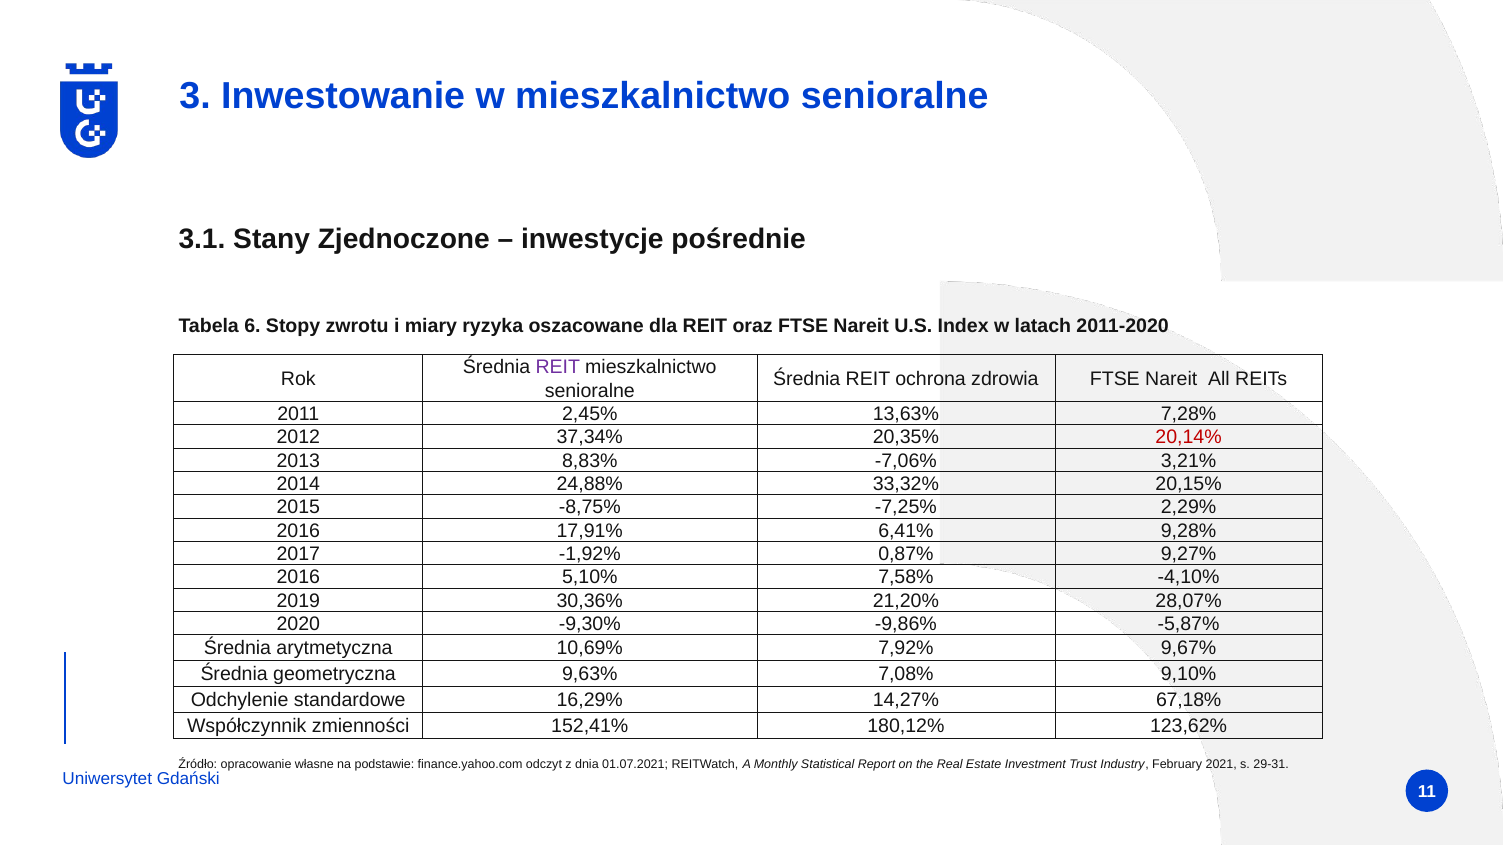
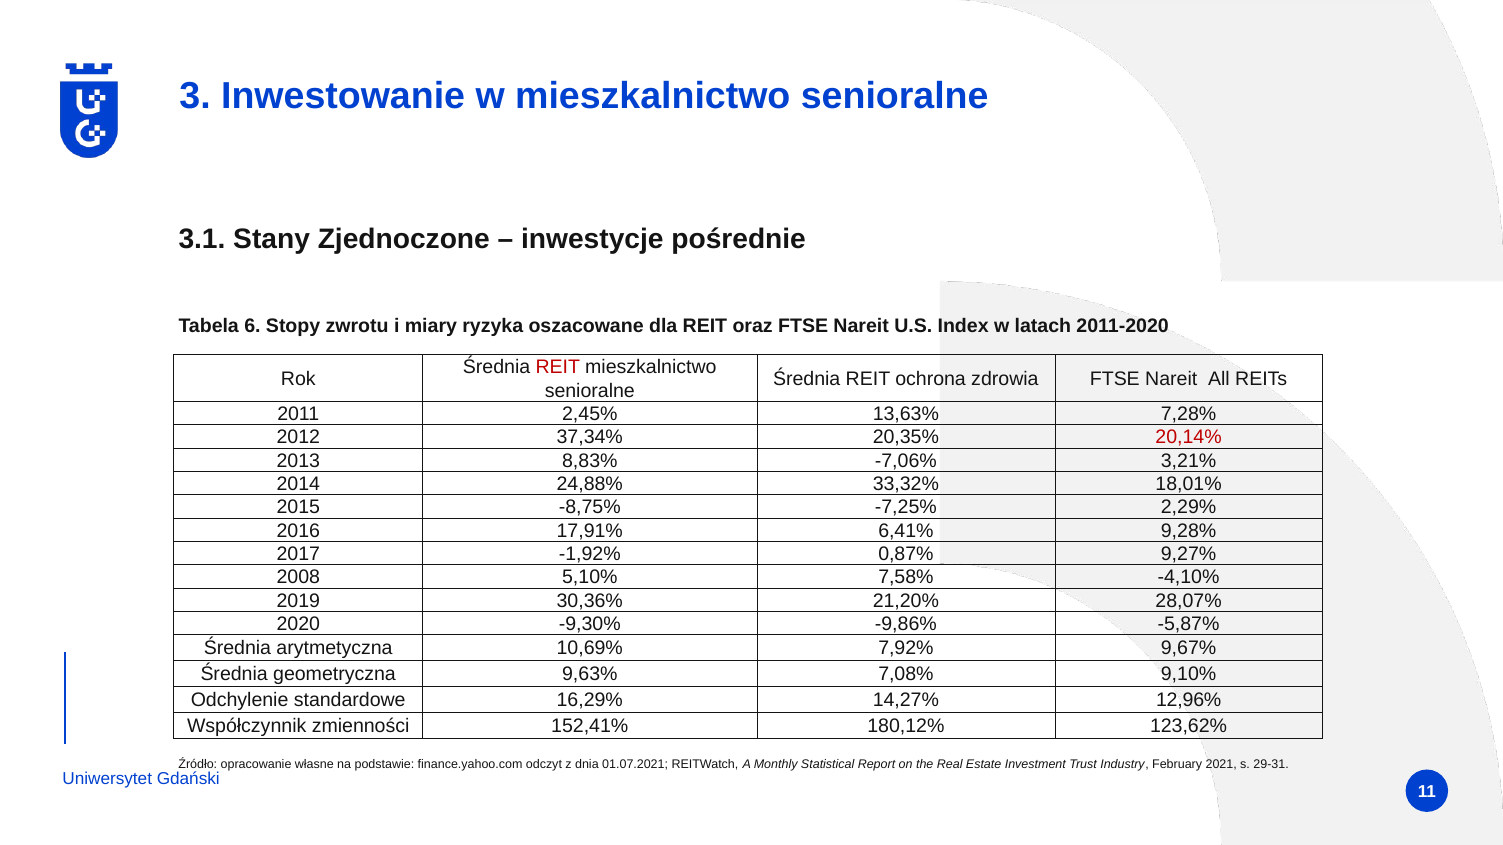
REIT colour: purple -> red (558, 368)
20,15%: 20,15% -> 18,01% (1189, 484)
2016: 2016 -> 2008 (298, 578)
67,18%: 67,18% -> 12,96% (1189, 701)
